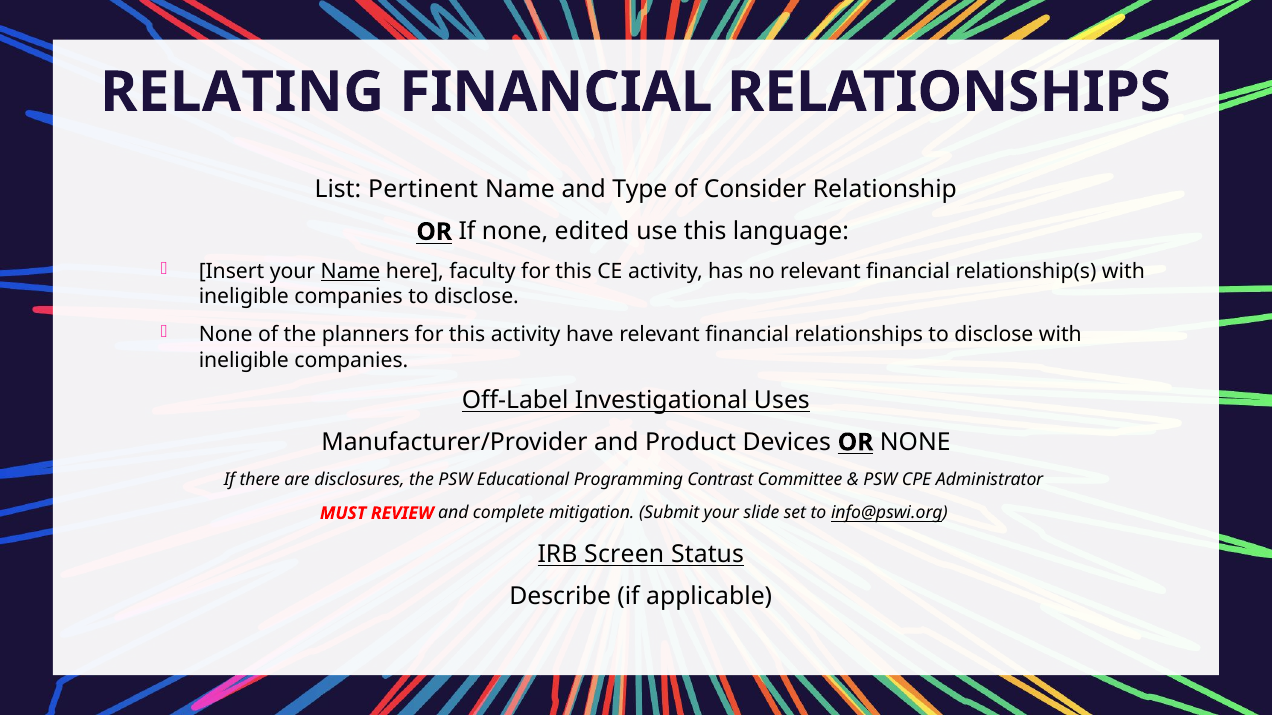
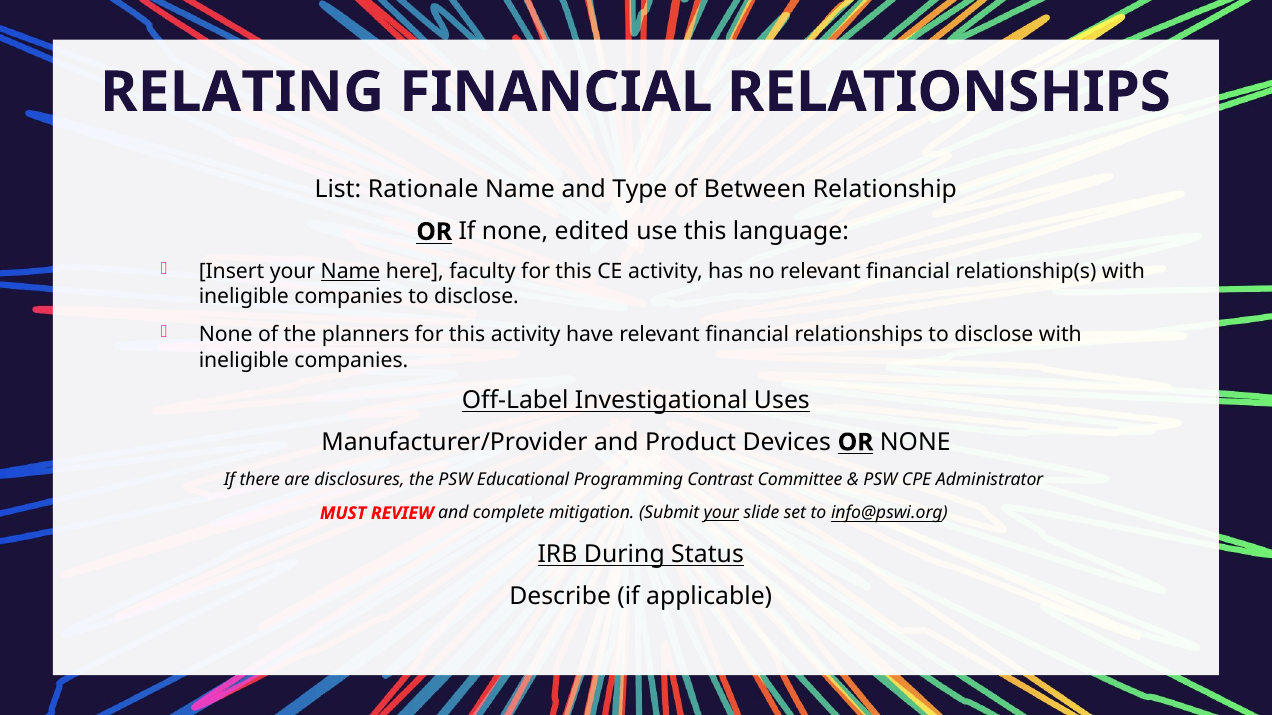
Pertinent: Pertinent -> Rationale (423, 190)
Consider: Consider -> Between (755, 190)
your underline: none -> present (721, 514)
Screen: Screen -> During (624, 555)
